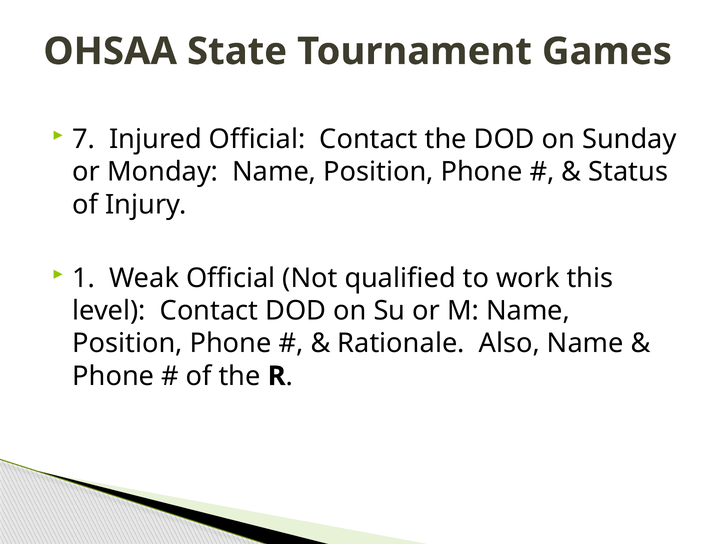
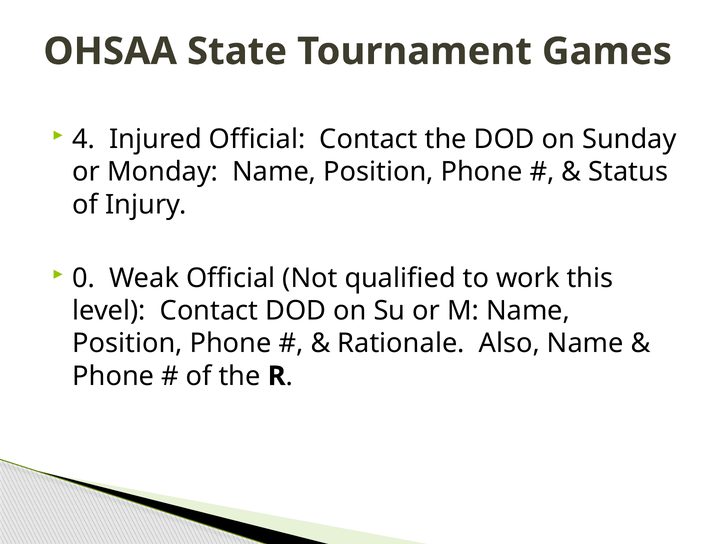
7: 7 -> 4 (84, 139)
1: 1 -> 0 (84, 278)
